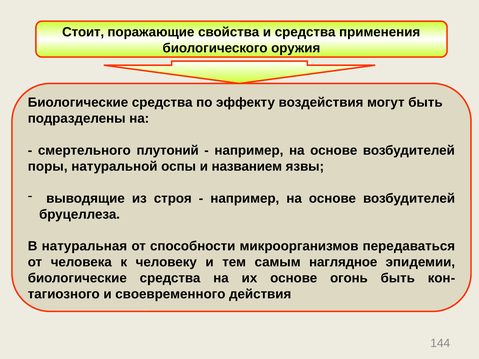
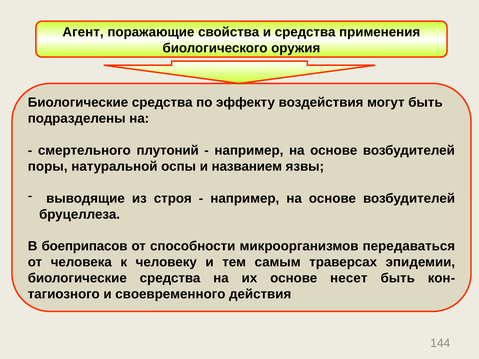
Стоит: Стоит -> Агент (83, 32)
натуральная: натуральная -> боеприпасов (85, 246)
наглядное: наглядное -> траверсах (343, 262)
огонь: огонь -> несет (349, 278)
